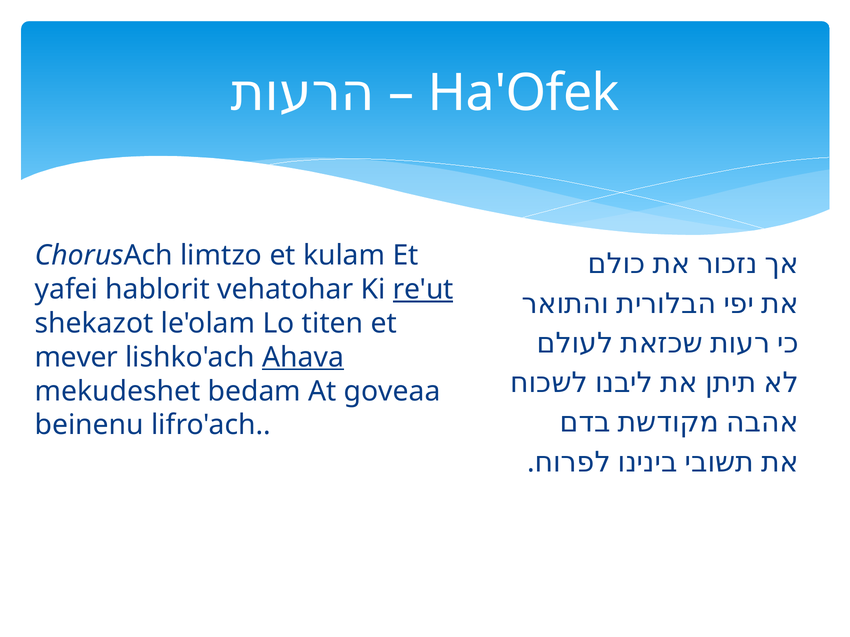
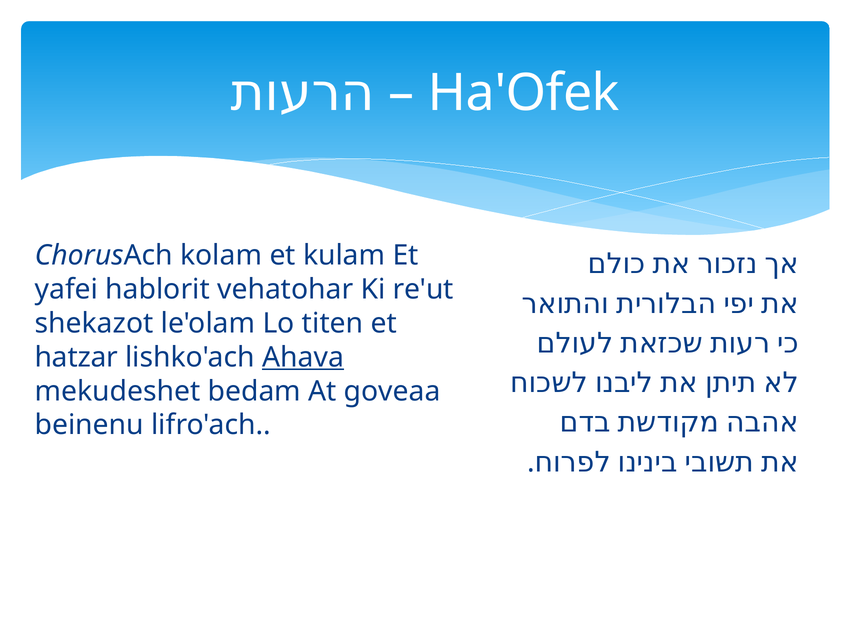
limtzo: limtzo -> kolam (221, 255)
re'ut underline: present -> none (423, 289)
mever: mever -> hatzar (76, 357)
